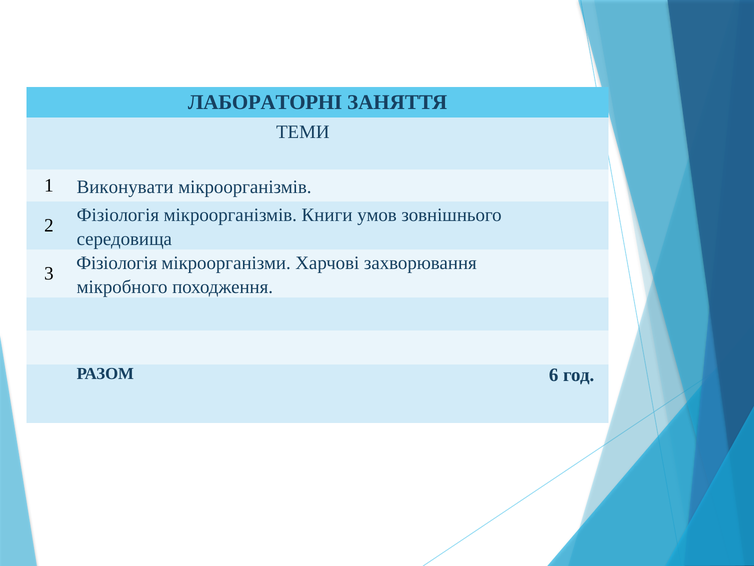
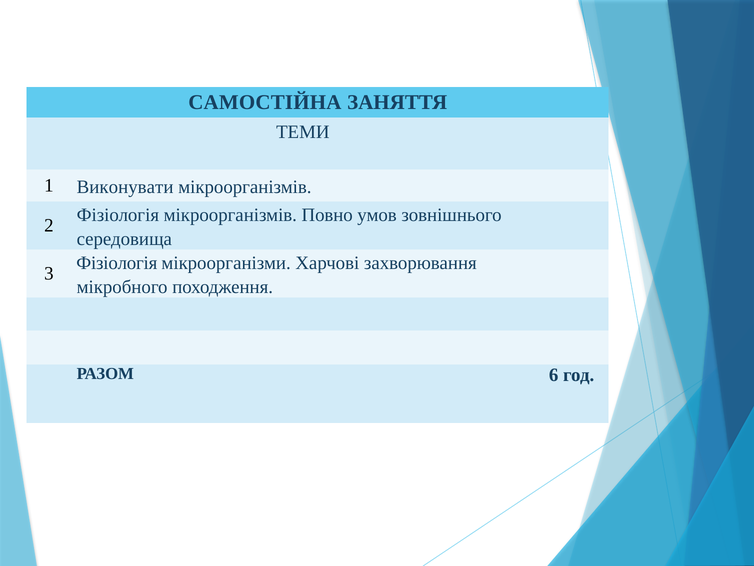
ЛАБОРАТОРНІ: ЛАБОРАТОРНІ -> САМОСТІЙНА (265, 102)
Книги: Книги -> Повно (327, 215)
